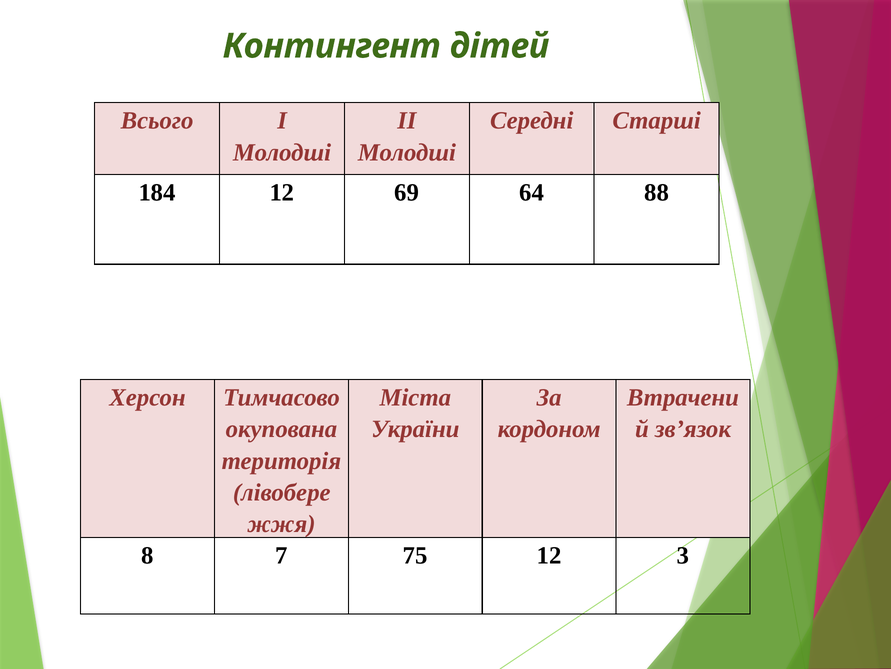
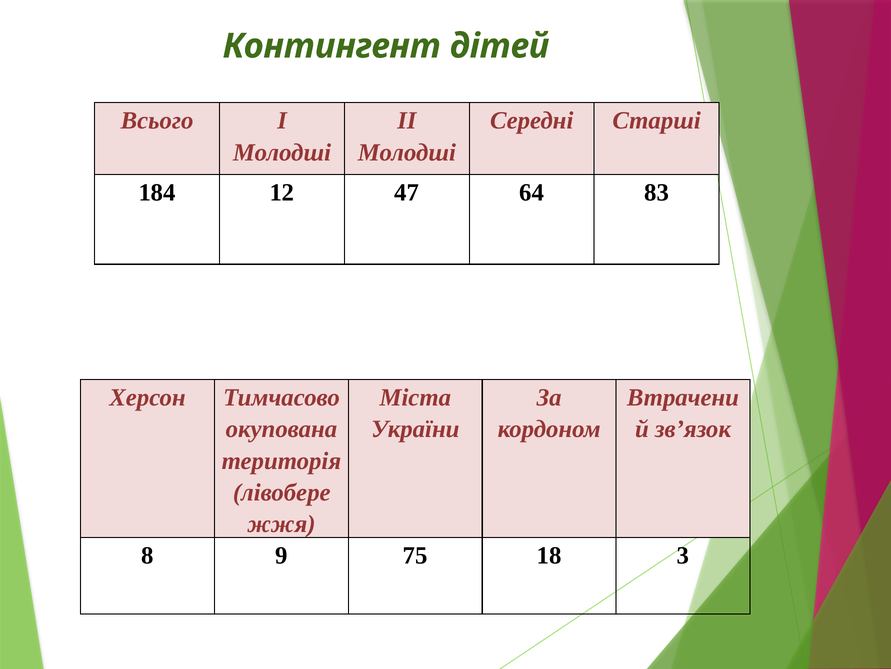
69: 69 -> 47 (407, 193)
88: 88 -> 83 (657, 193)
7: 7 -> 9 (281, 555)
75 12: 12 -> 18 (549, 555)
